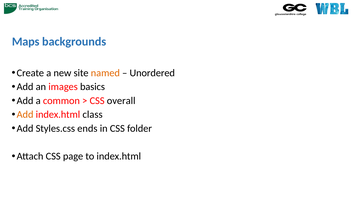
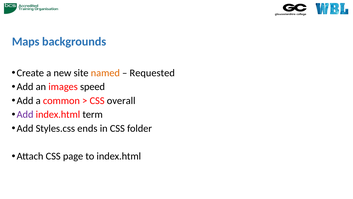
Unordered: Unordered -> Requested (152, 73)
basics: basics -> speed (92, 87)
Add colour: orange -> purple (25, 114)
class: class -> term (93, 114)
